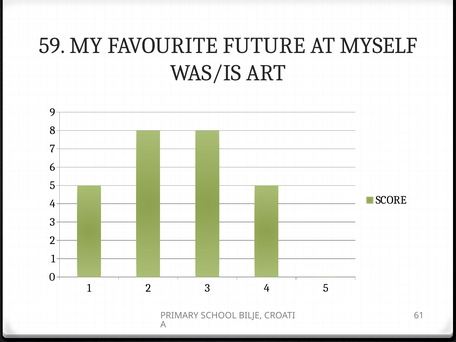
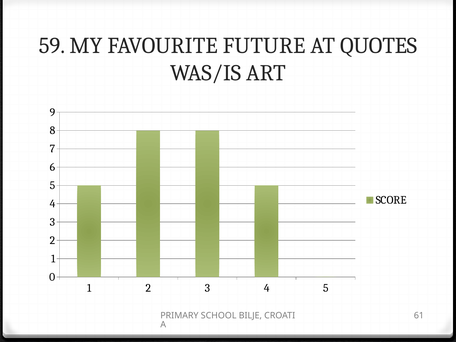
MYSELF: MYSELF -> QUOTES (379, 46)
